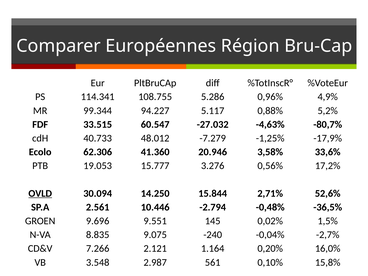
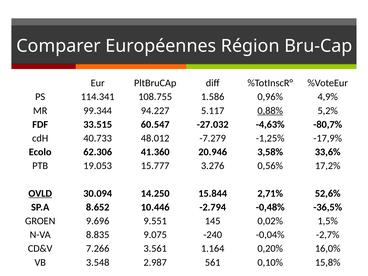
5.286: 5.286 -> 1.586 (213, 97)
0,88% underline: none -> present (270, 111)
2.561: 2.561 -> 8.652 (98, 207)
2.121: 2.121 -> 3.561 (155, 249)
